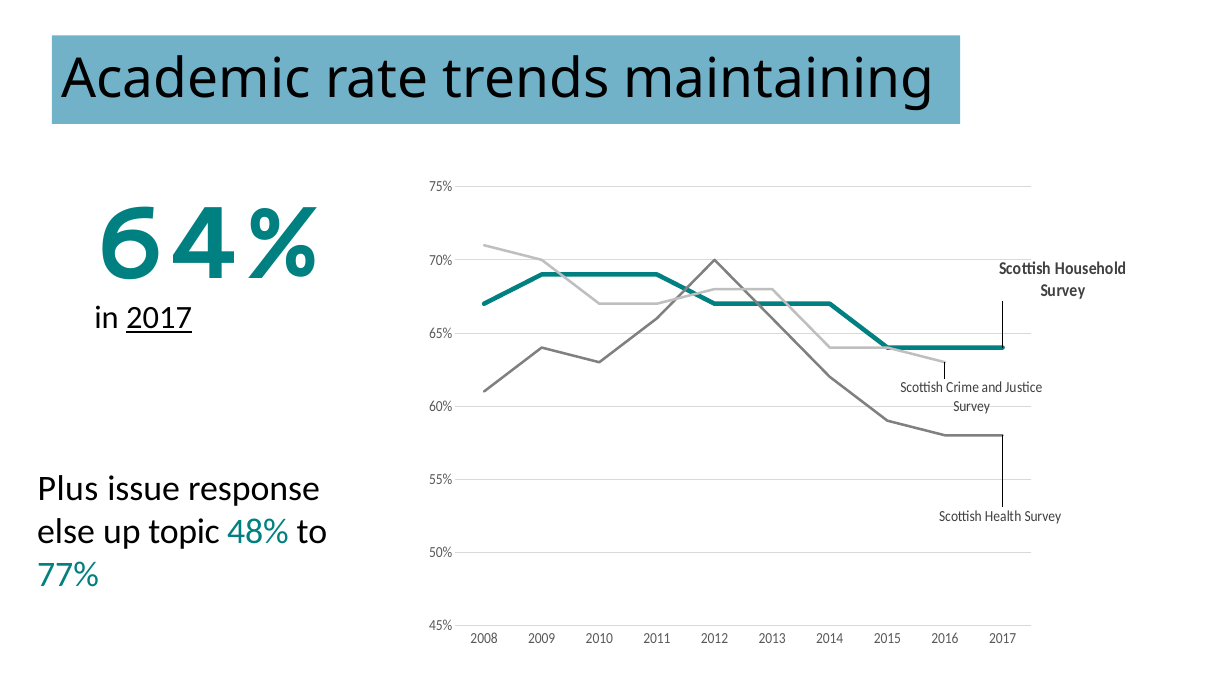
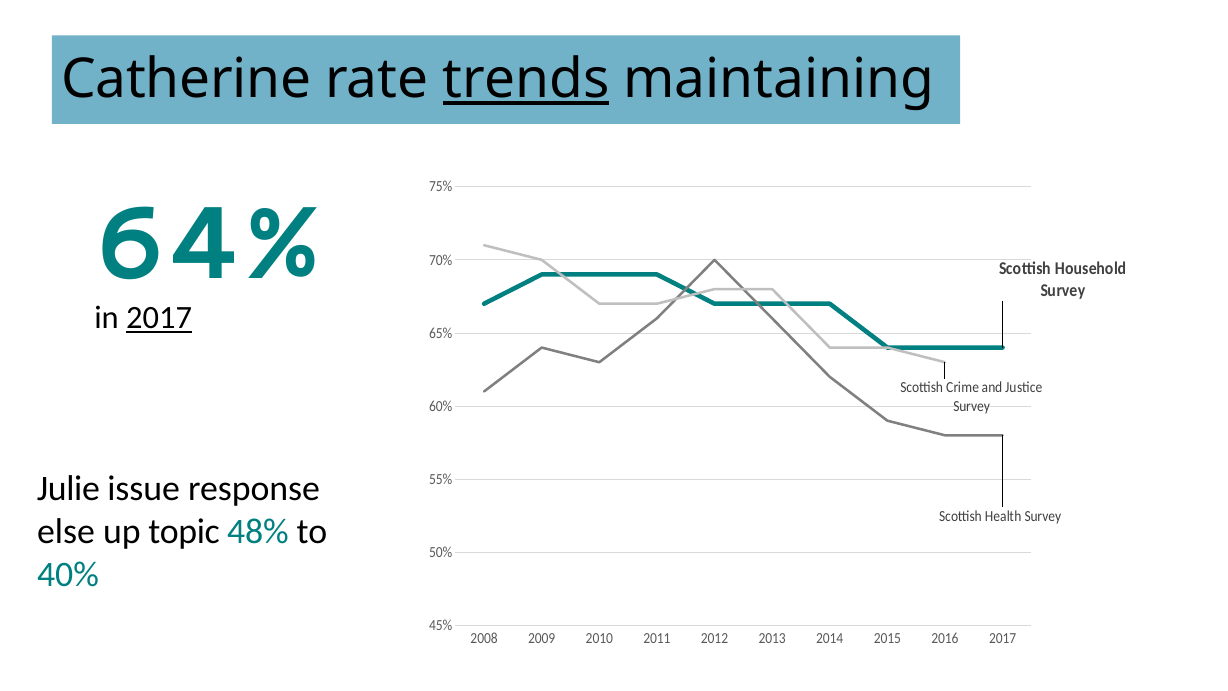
Academic: Academic -> Catherine (186, 79)
trends underline: none -> present (526, 79)
Plus: Plus -> Julie (68, 488)
77%: 77% -> 40% (68, 574)
